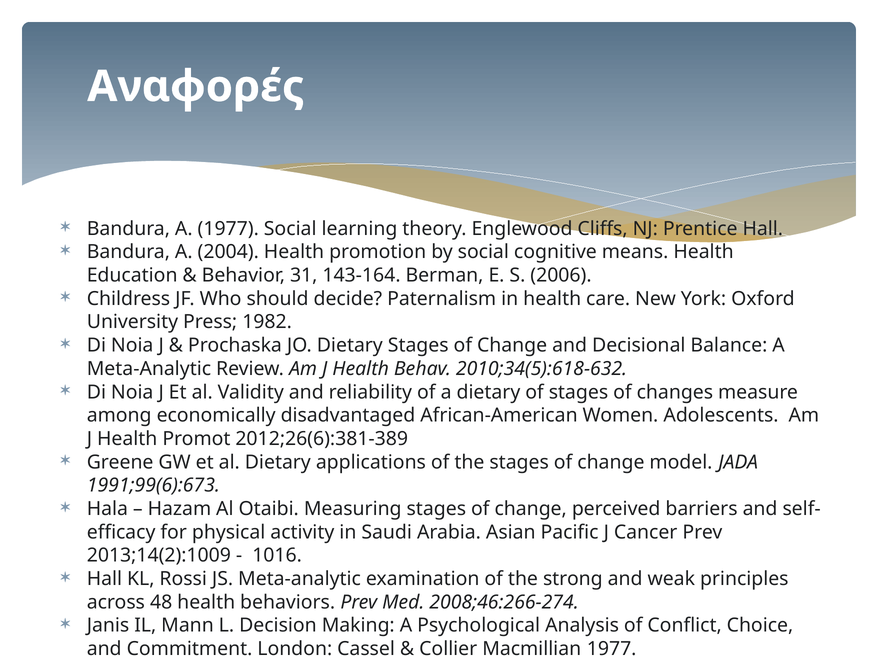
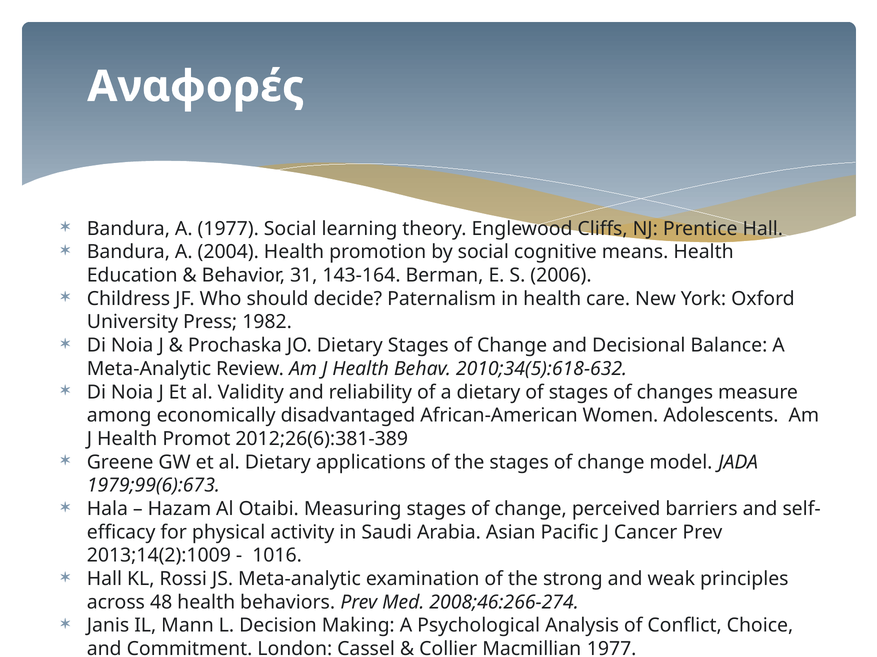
1991;99(6):673: 1991;99(6):673 -> 1979;99(6):673 (153, 486)
